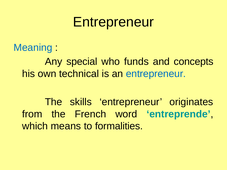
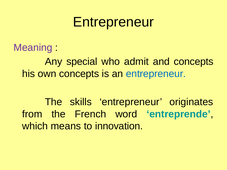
Meaning colour: blue -> purple (33, 48)
funds: funds -> admit (136, 62)
own technical: technical -> concepts (79, 74)
formalities: formalities -> innovation (119, 126)
